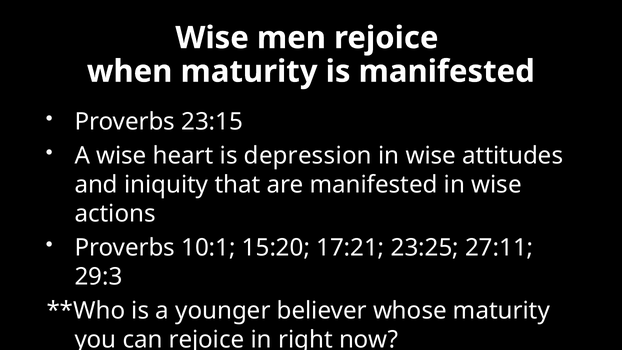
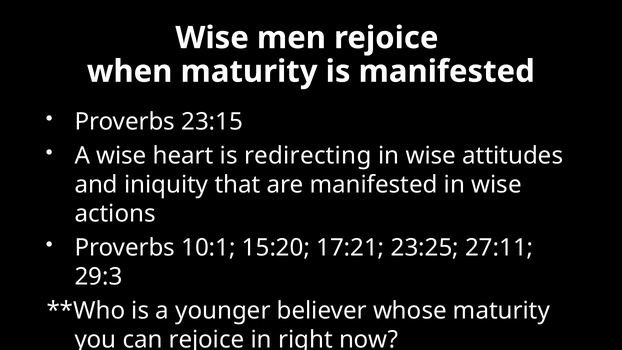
depression: depression -> redirecting (308, 156)
